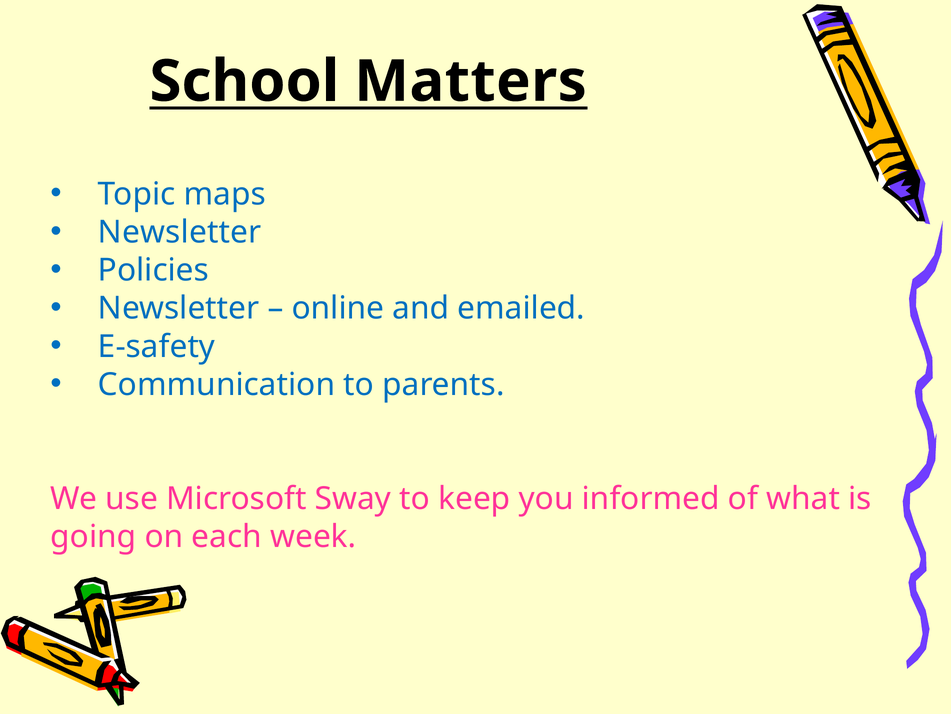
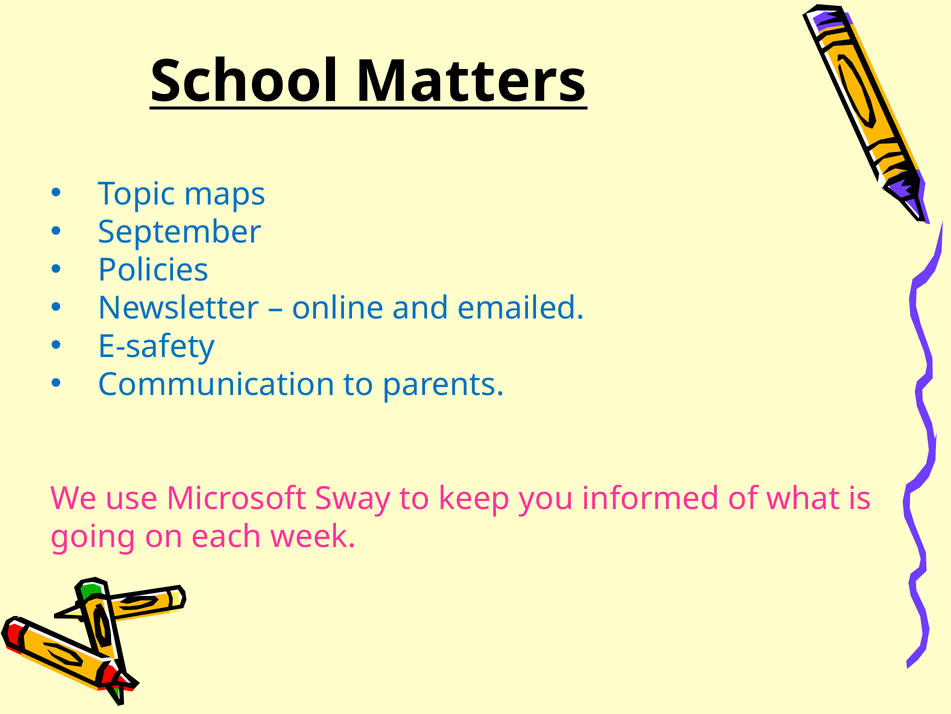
Newsletter: Newsletter -> September (180, 232)
